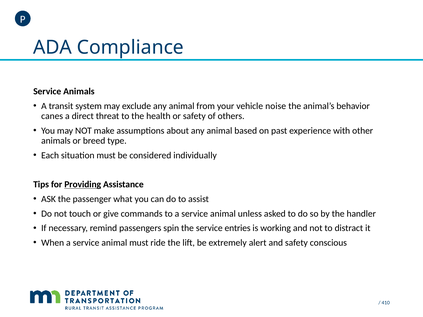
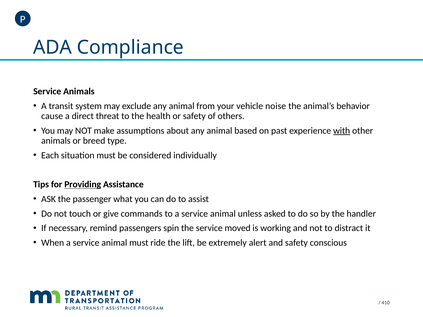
canes: canes -> cause (52, 116)
with underline: none -> present (342, 131)
entries: entries -> moved (238, 228)
